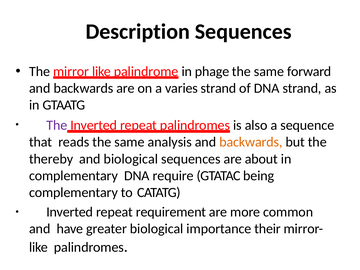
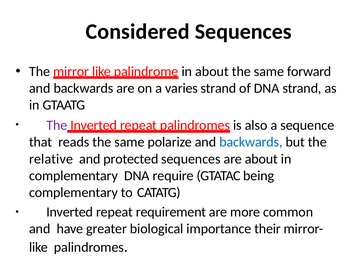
Description: Description -> Considered (138, 32)
in phage: phage -> about (212, 71)
analysis: analysis -> polarize (170, 142)
backwards colour: orange -> blue (251, 142)
thereby: thereby -> relative (51, 159)
and biological: biological -> protected (131, 159)
